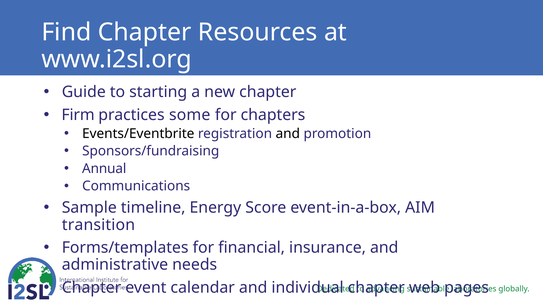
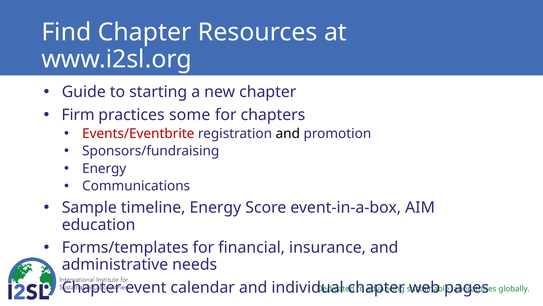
Events/Eventbrite colour: black -> red (138, 133)
Annual: Annual -> Energy (104, 168)
transition: transition -> education (99, 224)
